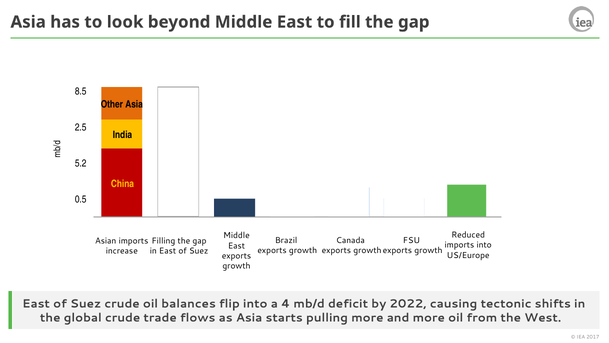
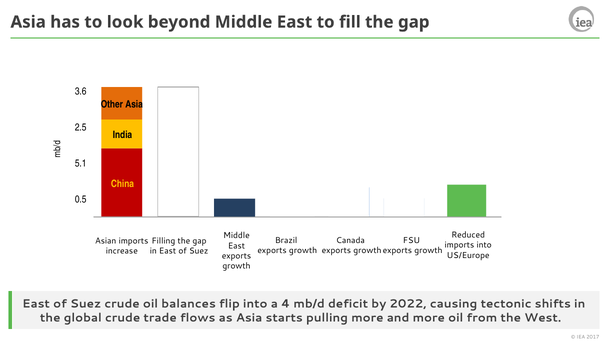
8.5: 8.5 -> 3.6 (81, 91)
5.2: 5.2 -> 5.1 (81, 163)
